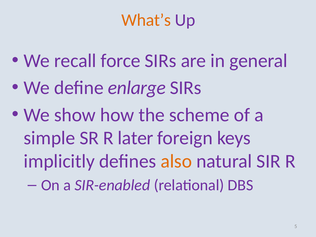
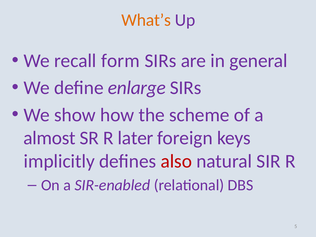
force: force -> form (120, 61)
simple: simple -> almost (50, 138)
also colour: orange -> red (176, 161)
